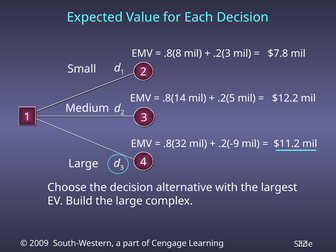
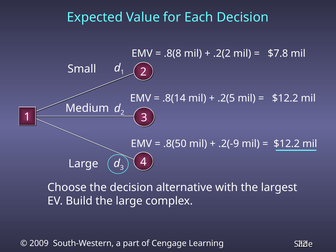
.2(3: .2(3 -> .2(2 (222, 54)
.8(32: .8(32 -> .8(50 (175, 144)
$11.2: $11.2 -> $12.2 (287, 144)
